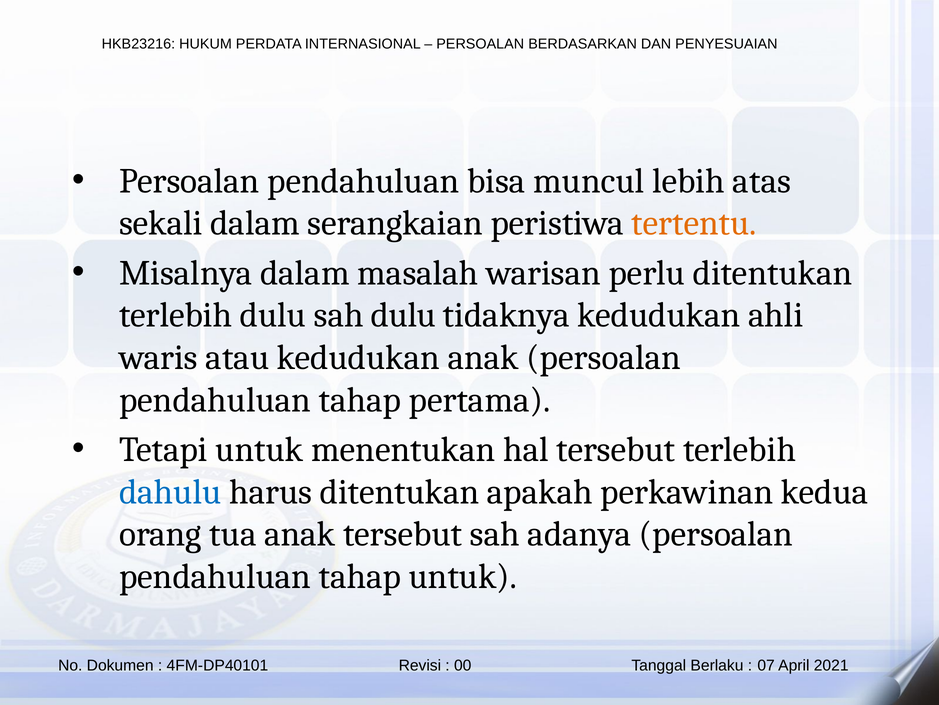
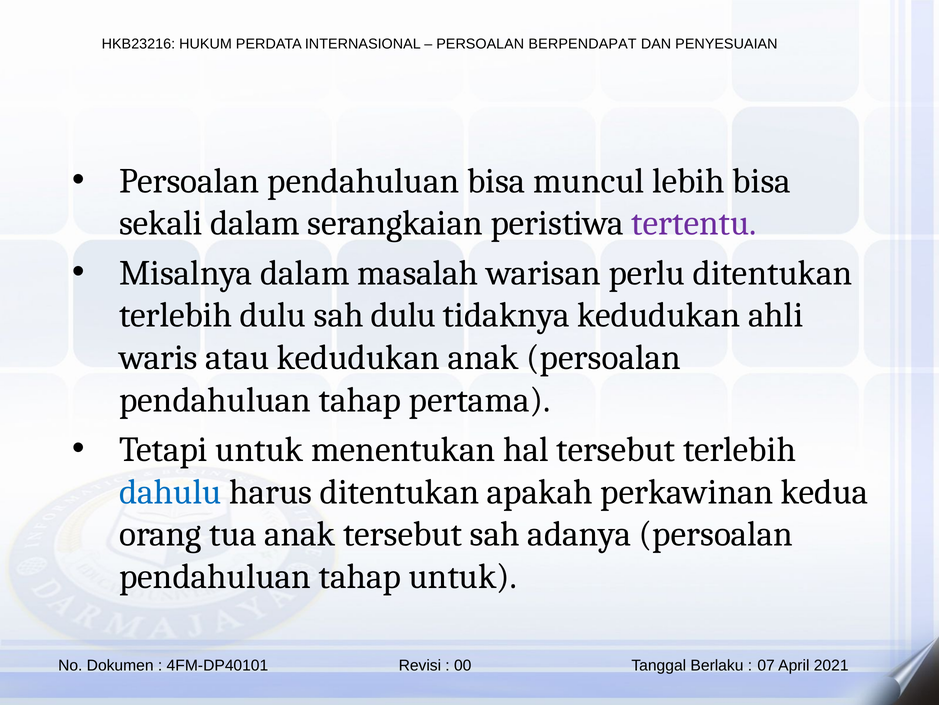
BERDASARKAN: BERDASARKAN -> BERPENDAPAT (583, 44)
lebih atas: atas -> bisa (762, 181)
tertentu colour: orange -> purple (694, 223)
